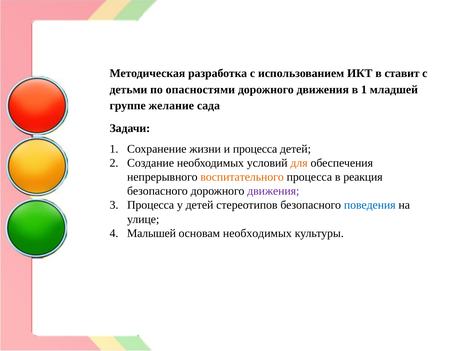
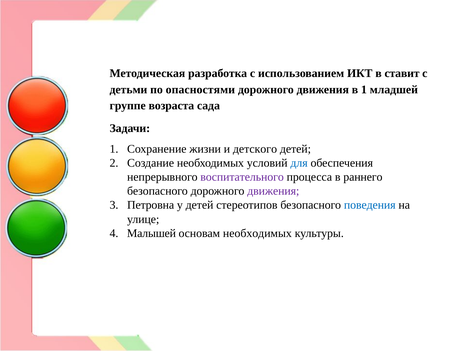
желание: желание -> возраста (171, 106)
и процесса: процесса -> детского (255, 149)
для colour: orange -> blue (299, 163)
воспитательного colour: orange -> purple (242, 177)
реакция: реакция -> раннего (363, 177)
Процесса: Процесса -> Петровна (151, 205)
